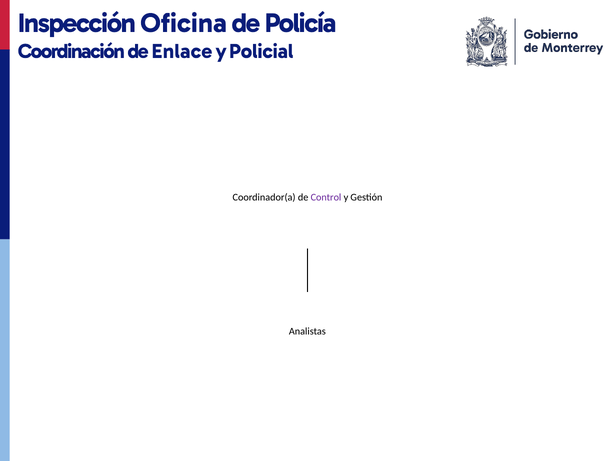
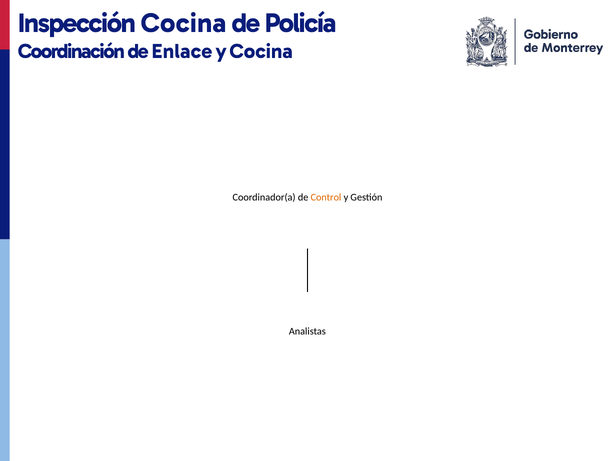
Inspección Oficina: Oficina -> Cocina (184, 23)
y Policial: Policial -> Cocina (261, 51)
Control colour: purple -> orange (326, 197)
